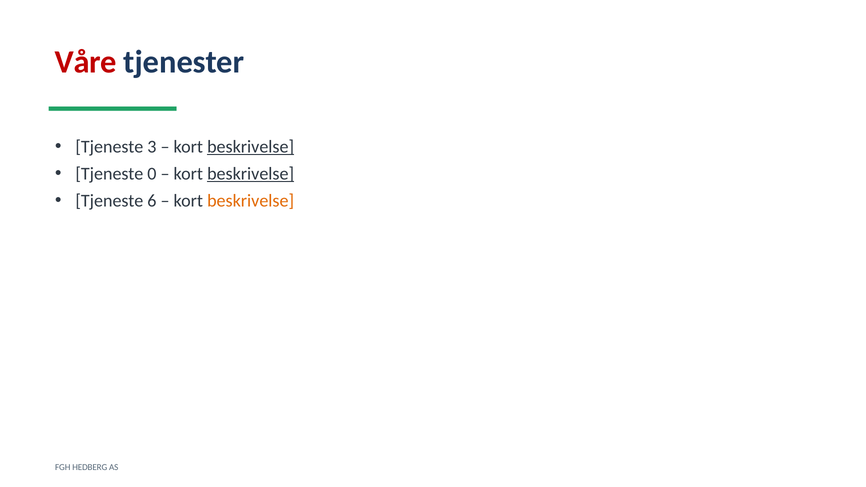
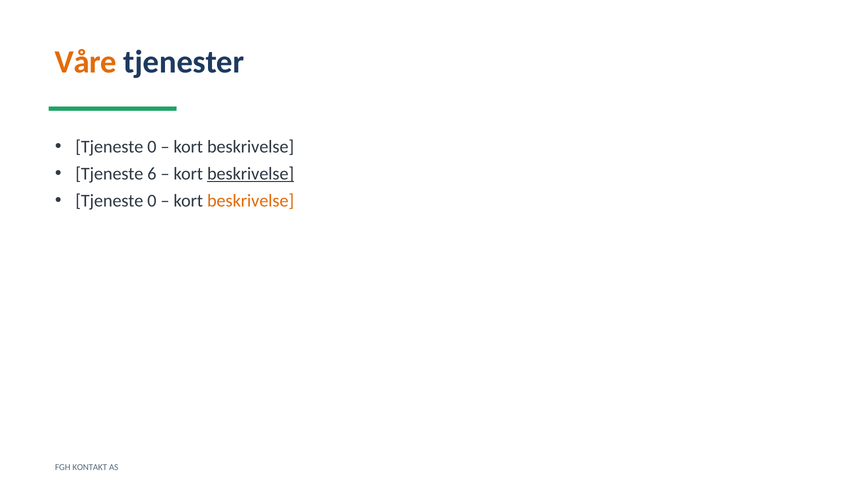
Våre colour: red -> orange (86, 62)
3: 3 -> 0 (152, 147)
beskrivelse underline: present -> none (251, 147)
0: 0 -> 6 (152, 174)
6: 6 -> 0 (152, 201)
HEDBERG: HEDBERG -> KONTAKT (90, 467)
